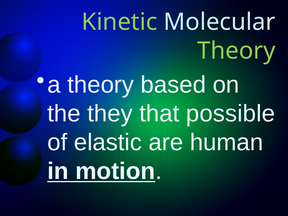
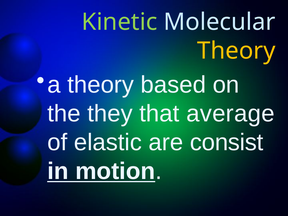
Theory colour: light green -> yellow (236, 51)
possible: possible -> average (230, 114)
human: human -> consist (227, 142)
